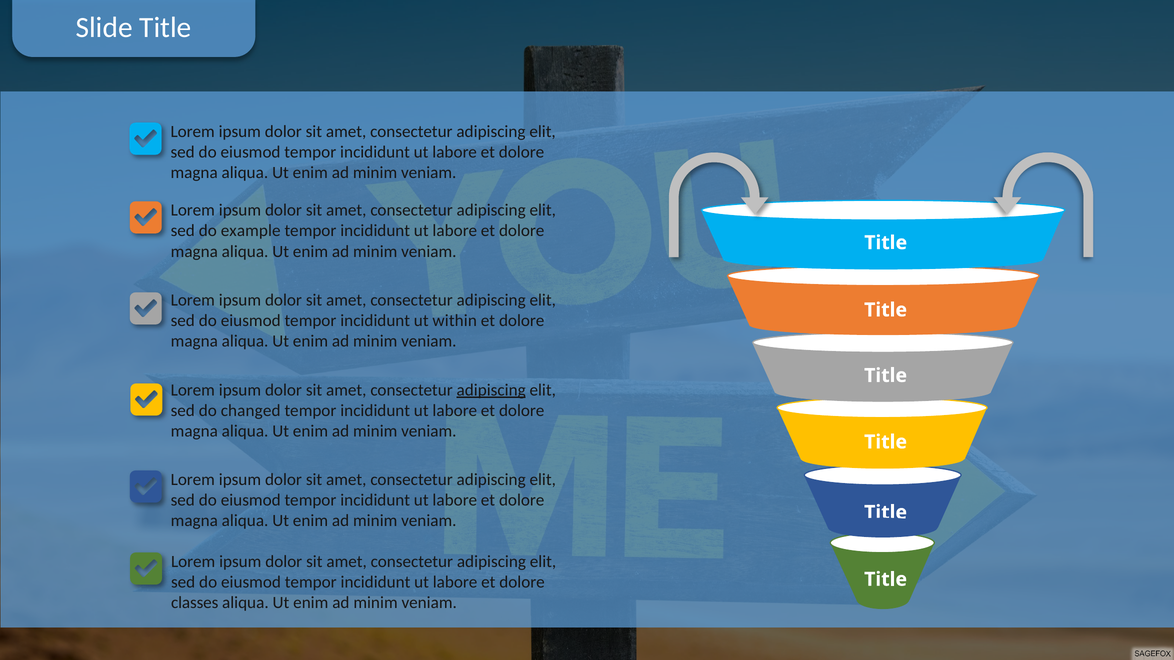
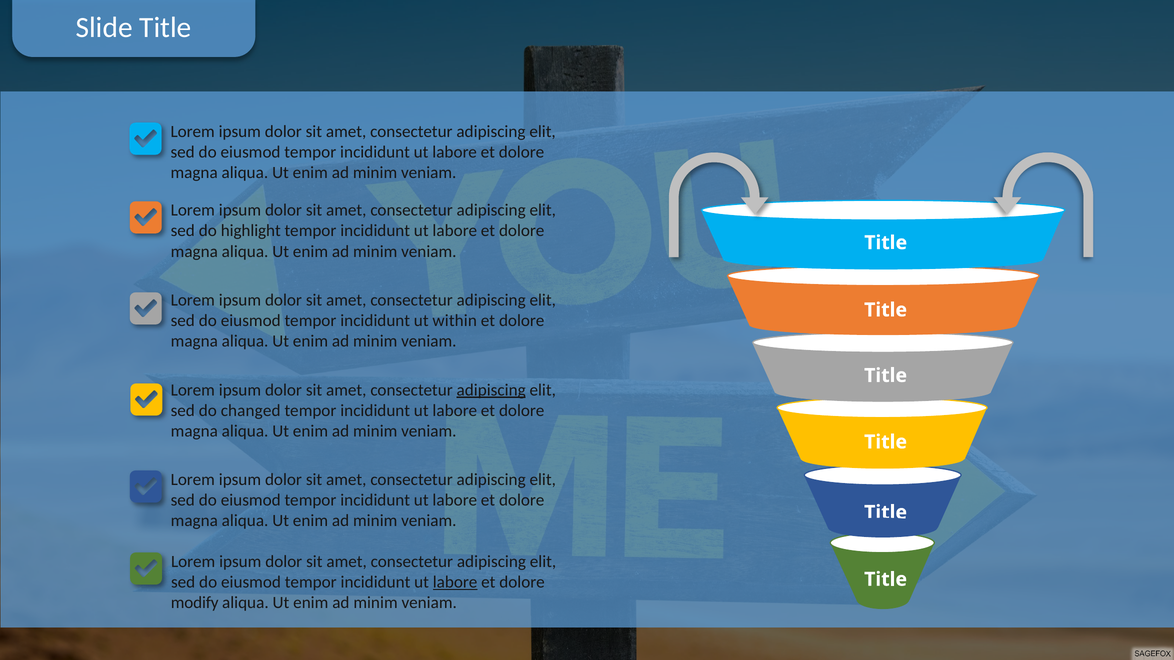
example: example -> highlight (251, 231)
labore underline: none -> present (455, 582)
classes: classes -> modify (195, 603)
